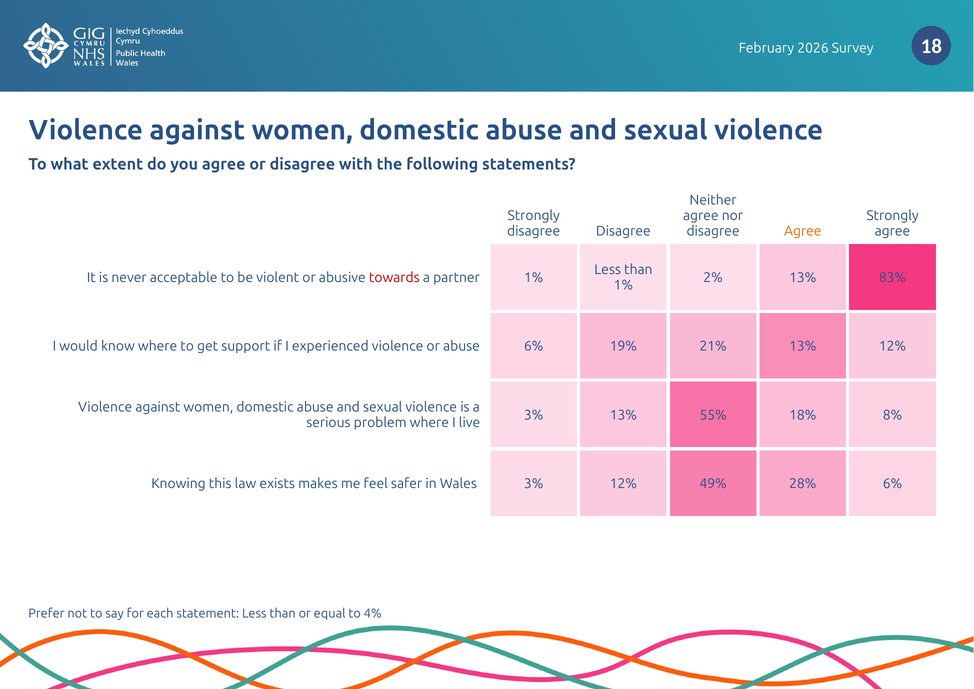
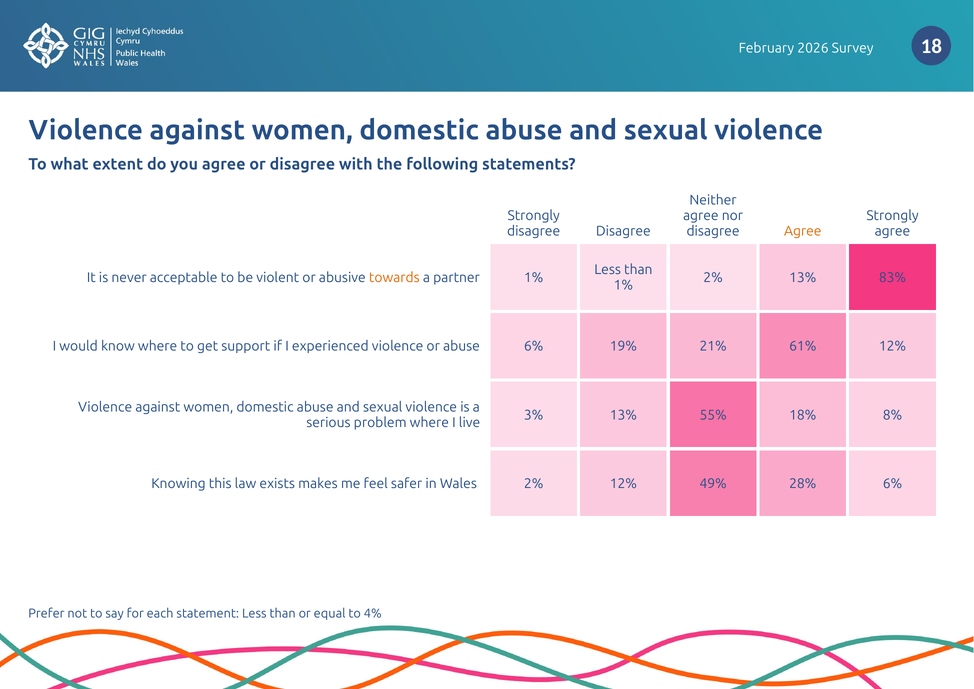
towards colour: red -> orange (394, 277)
21% 13%: 13% -> 61% (803, 346)
Wales 3%: 3% -> 2% (534, 483)
